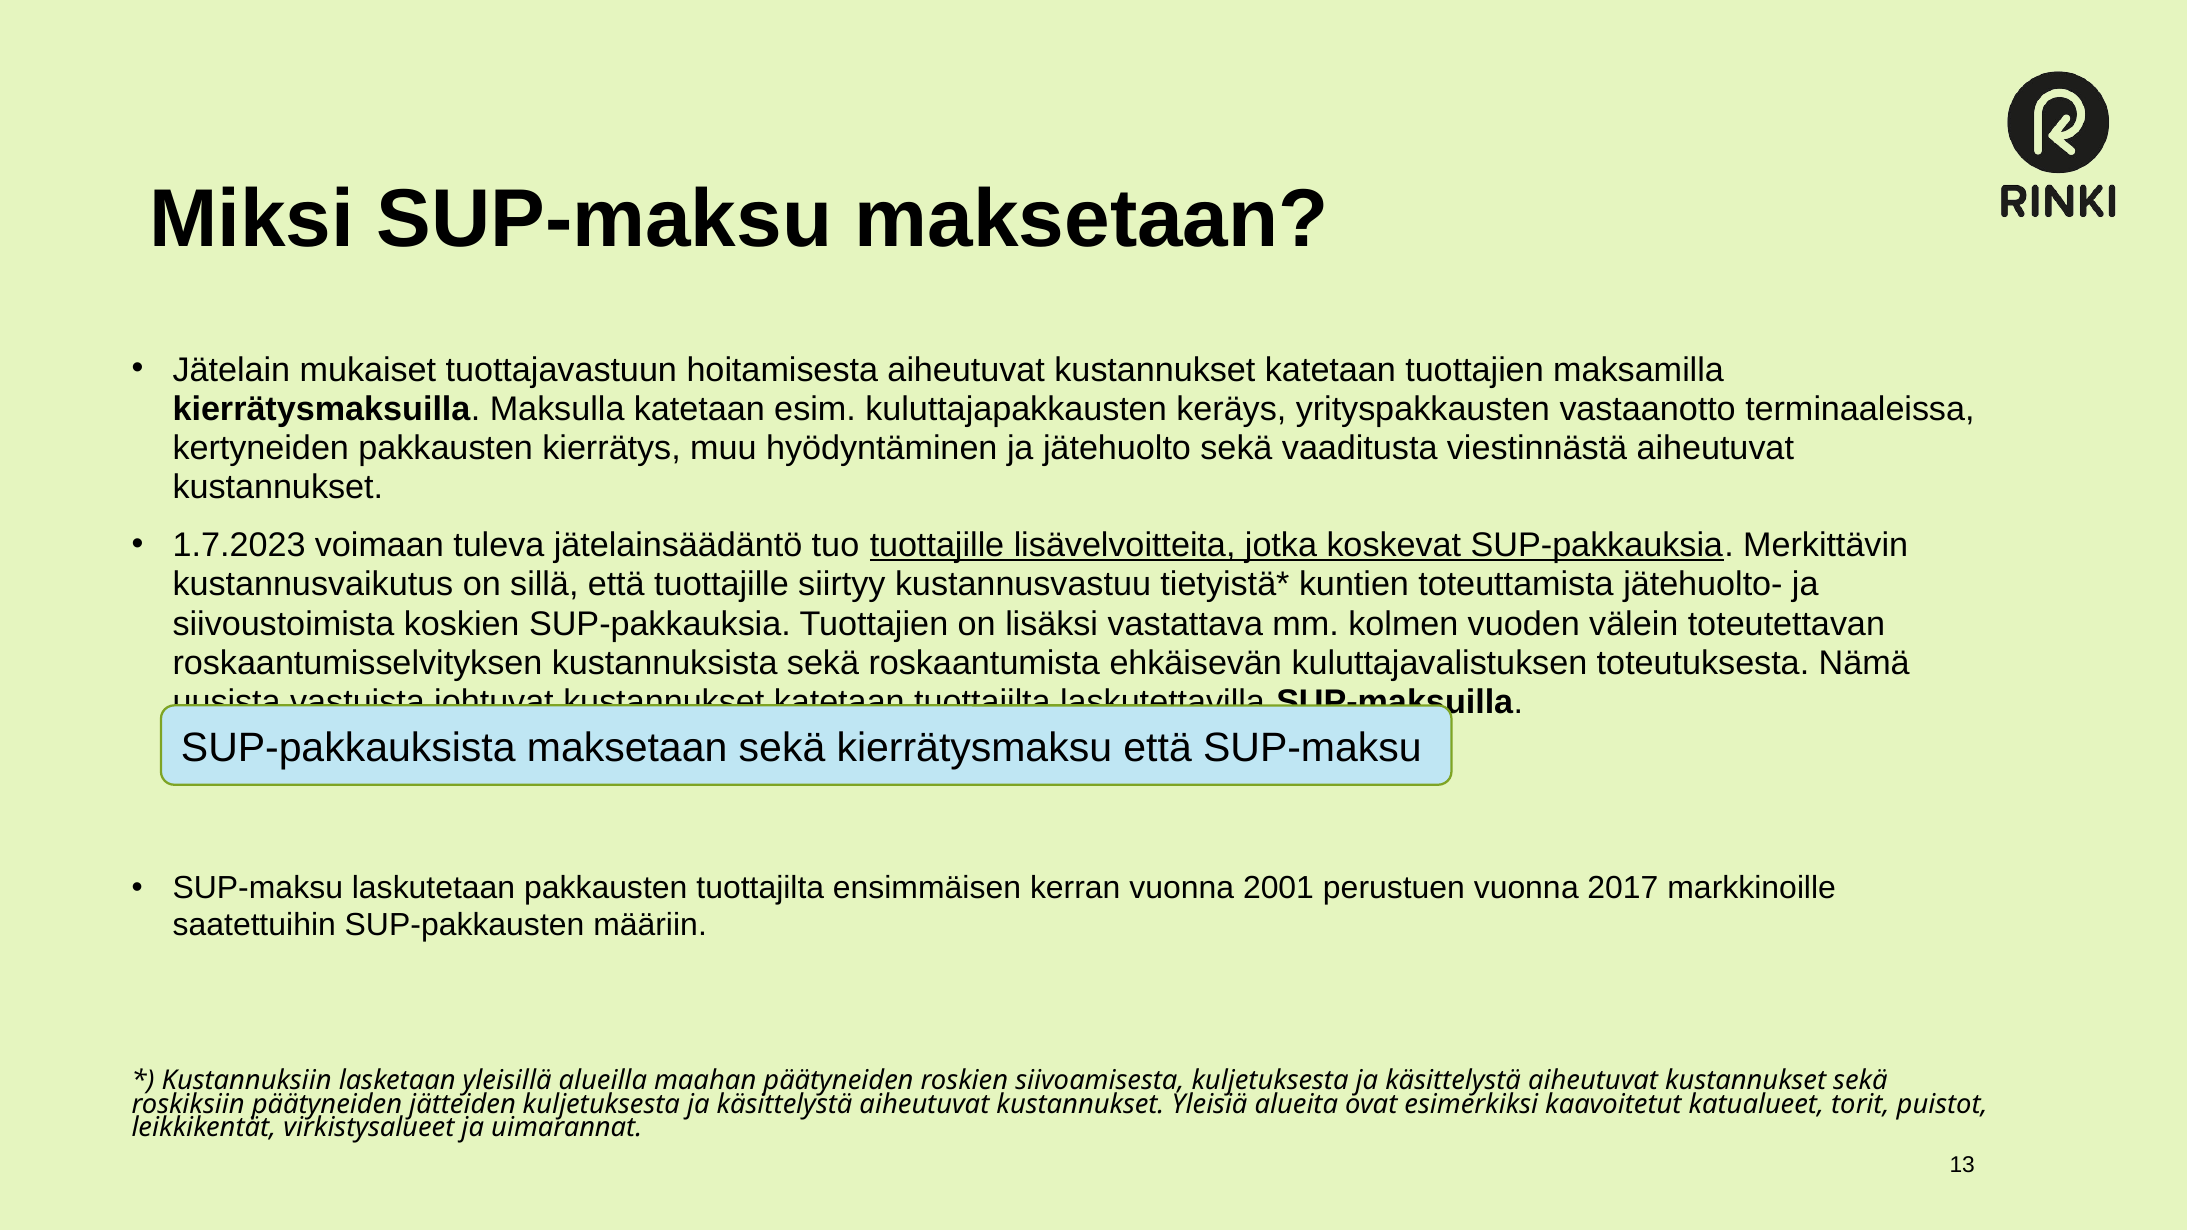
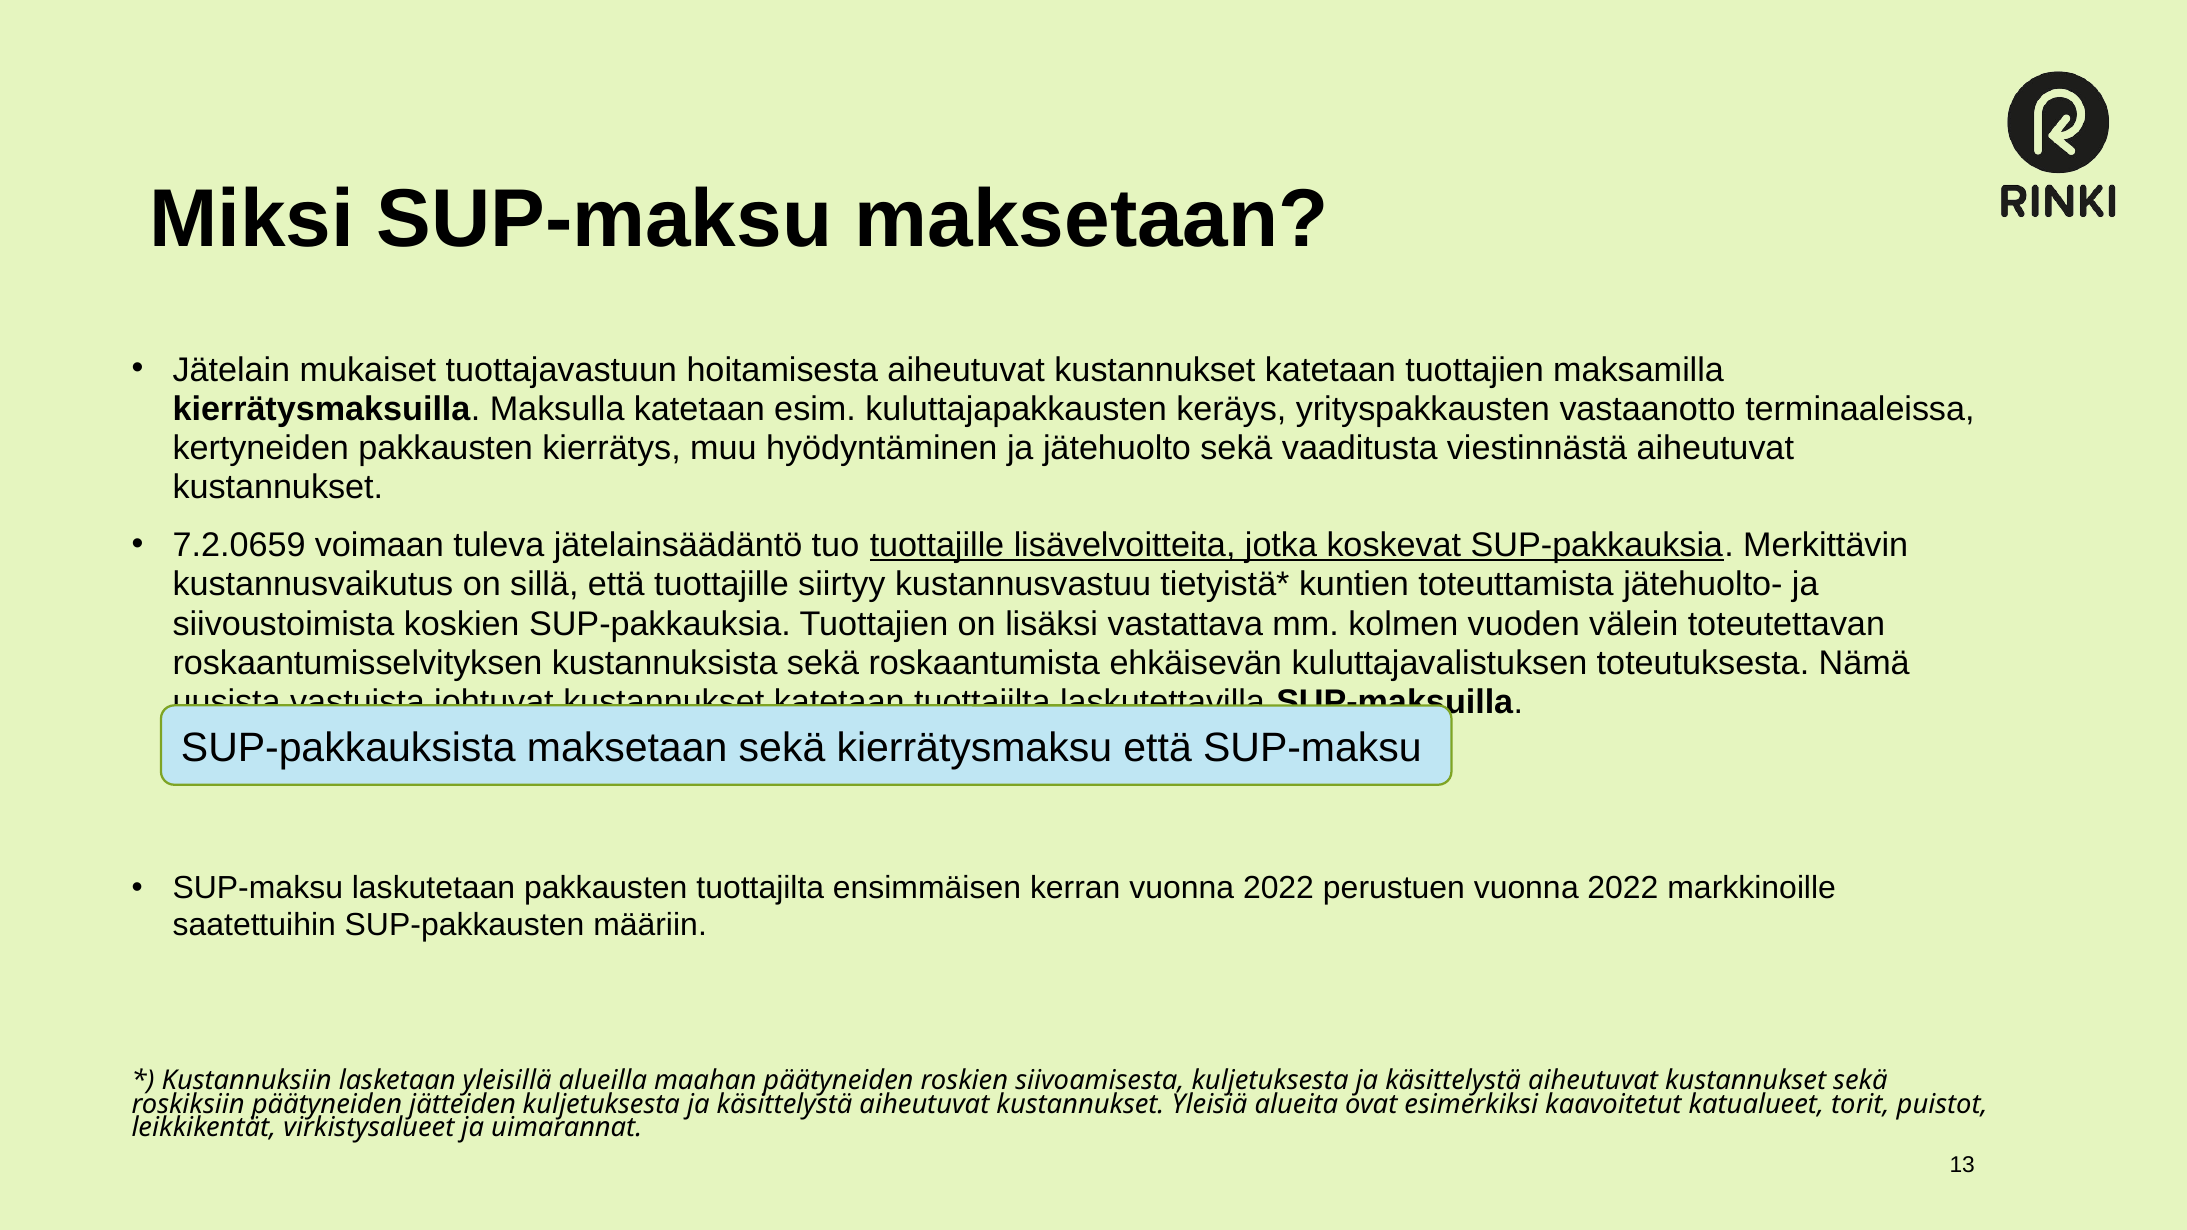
1.7.2023: 1.7.2023 -> 7.2.0659 (239, 545)
kerran vuonna 2001: 2001 -> 2022 (1278, 889)
perustuen vuonna 2017: 2017 -> 2022 (1623, 889)
